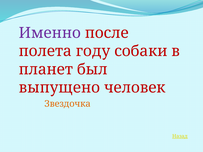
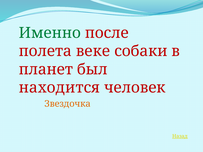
Именно colour: purple -> green (50, 33)
году: году -> веке (93, 51)
выпущено: выпущено -> находится (59, 88)
